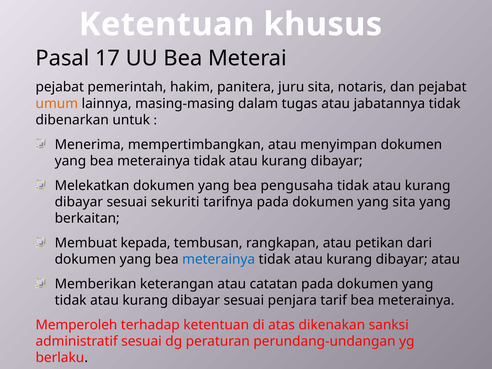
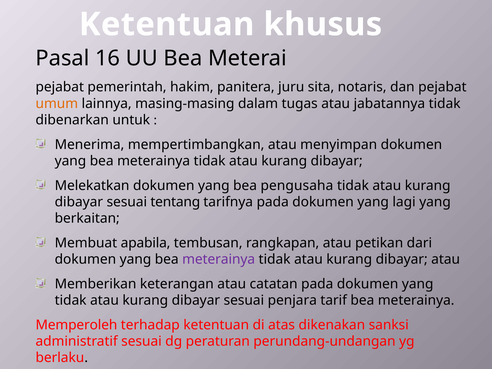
17: 17 -> 16 (108, 58)
sekuriti: sekuriti -> tentang (175, 202)
yang sita: sita -> lagi (404, 202)
kepada: kepada -> apabila (146, 243)
meterainya colour: blue -> purple (219, 259)
